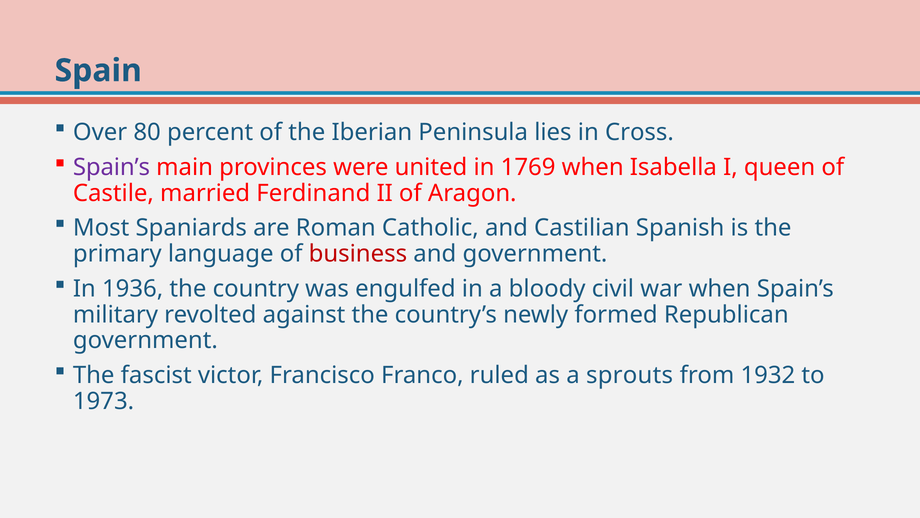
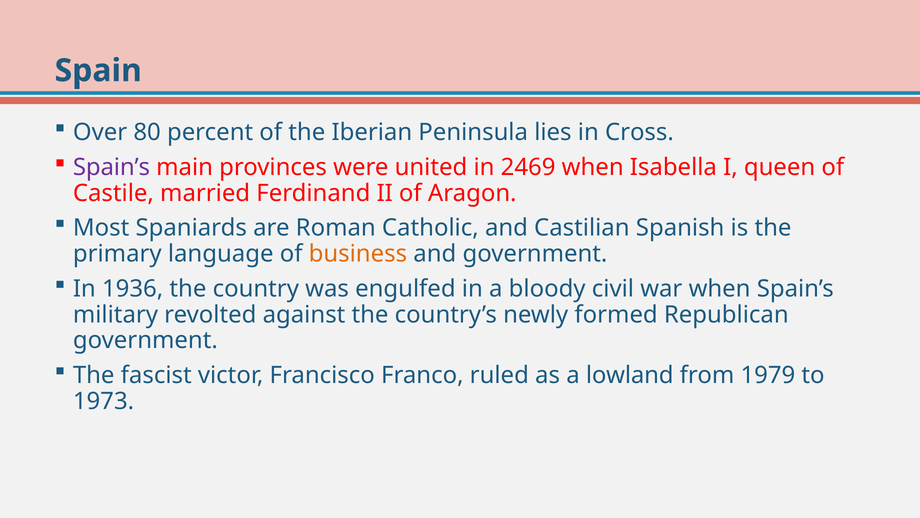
1769: 1769 -> 2469 (528, 167)
business colour: red -> orange (358, 254)
sprouts: sprouts -> lowland (630, 375)
1932: 1932 -> 1979 (768, 375)
